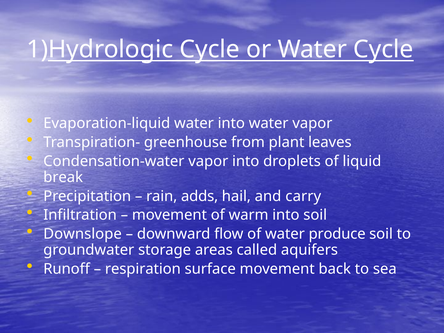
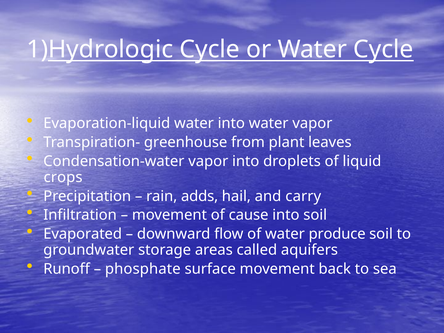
break: break -> crops (63, 177)
warm: warm -> cause (249, 215)
Downslope: Downslope -> Evaporated (83, 234)
respiration: respiration -> phosphate (143, 269)
